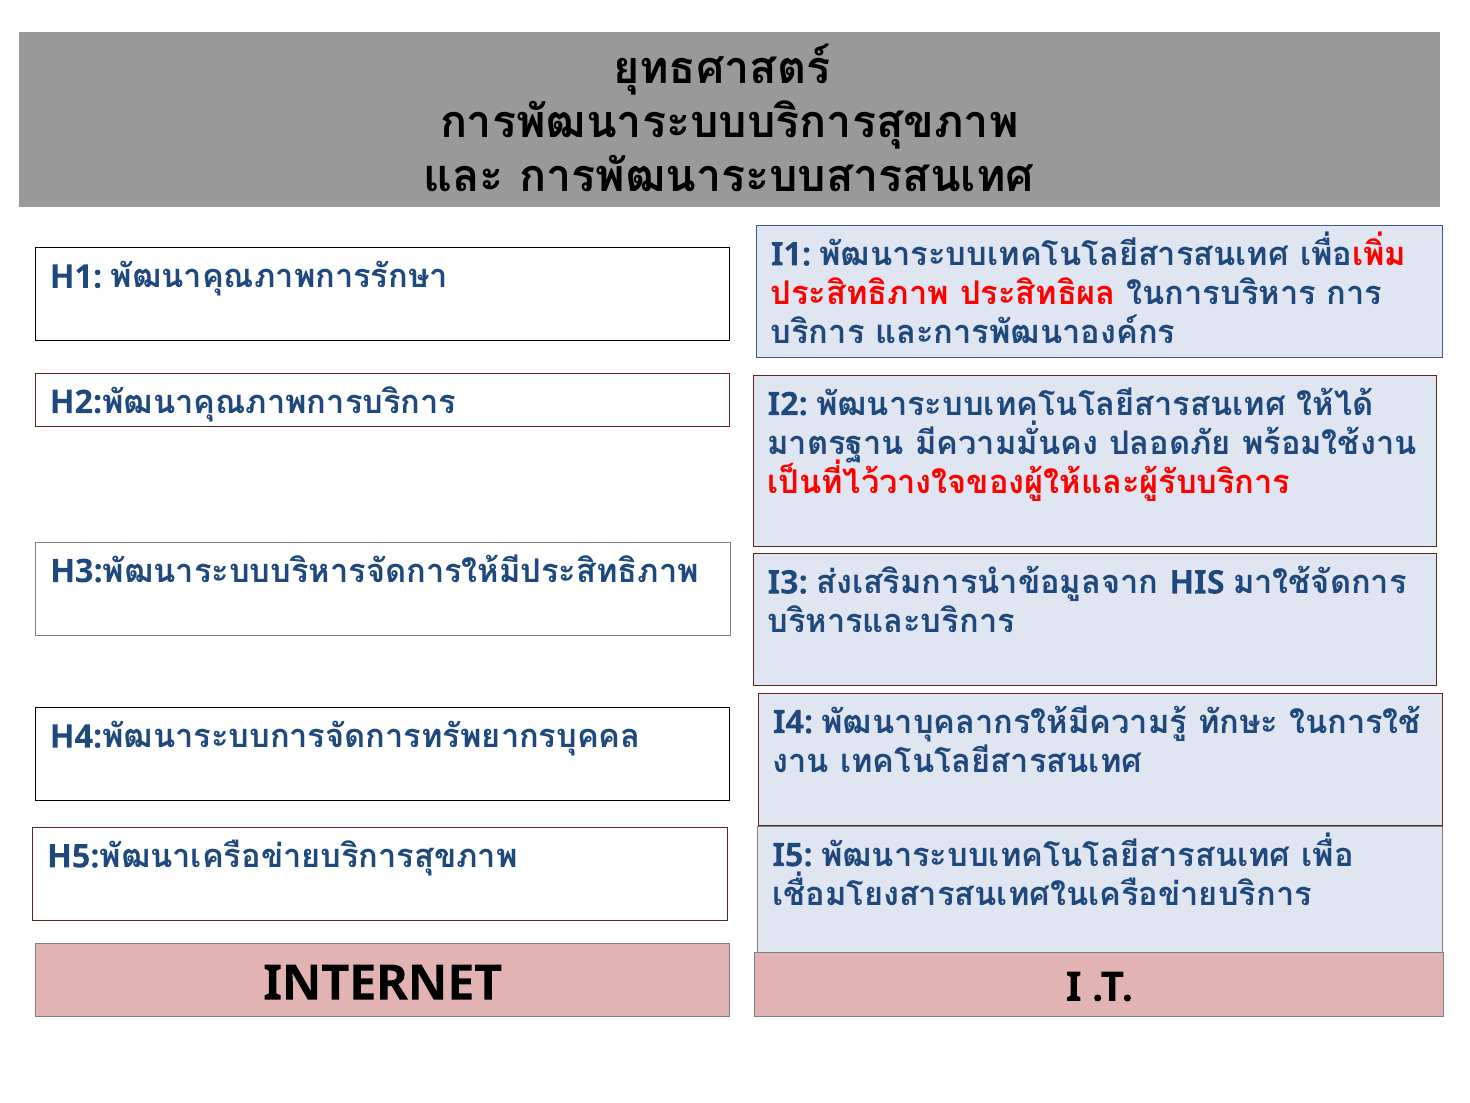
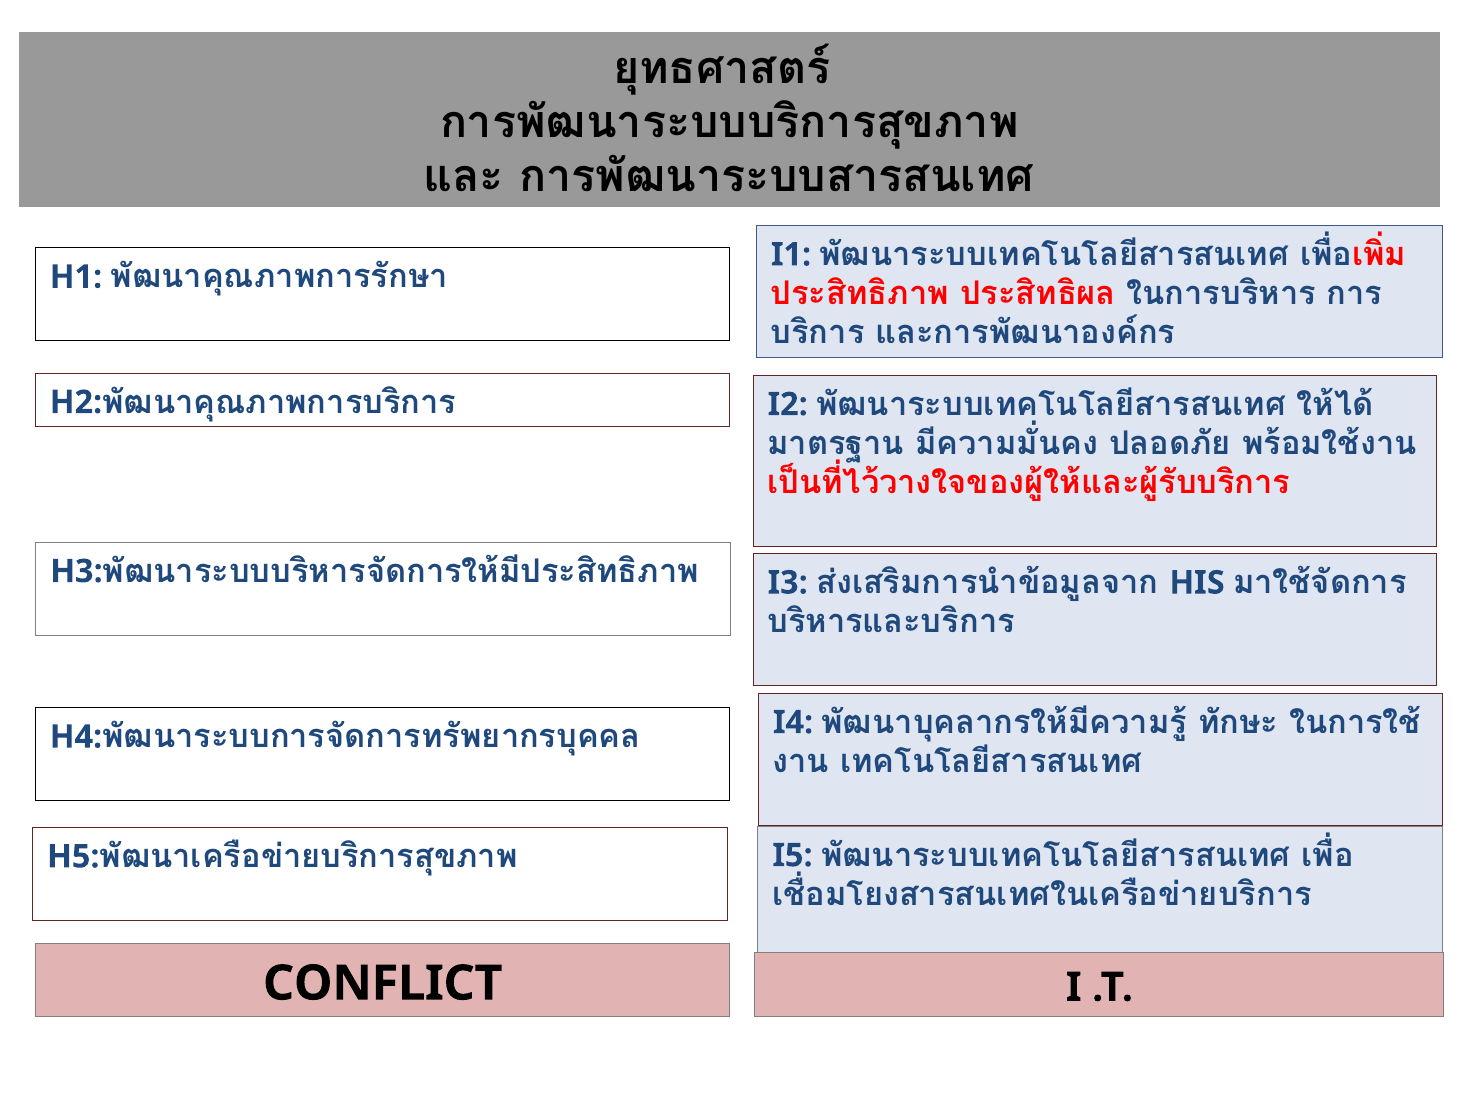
INTERNET: INTERNET -> CONFLICT (383, 983)
